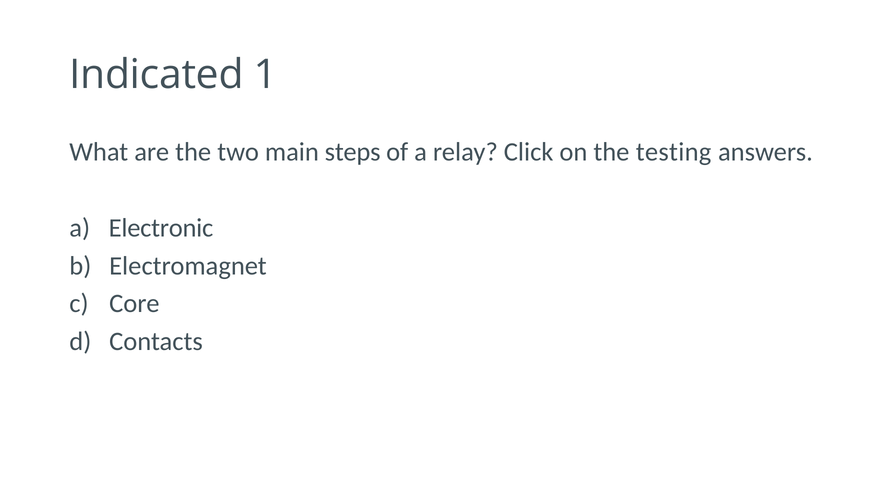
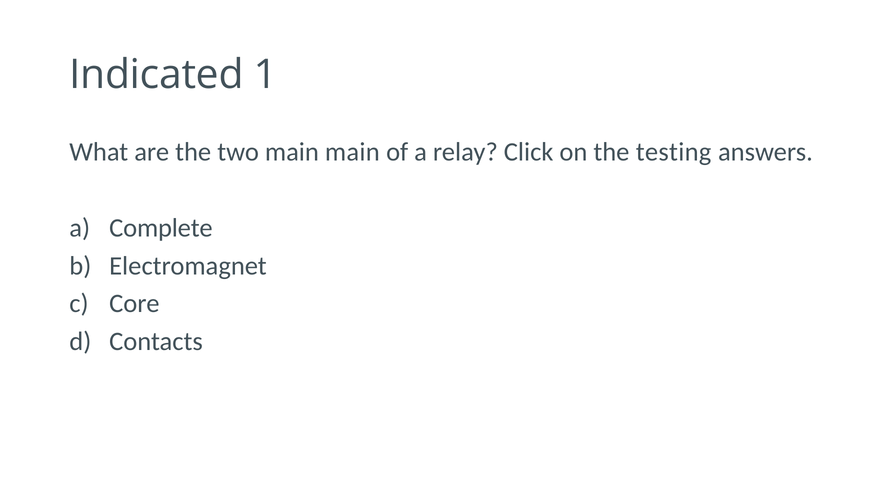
main steps: steps -> main (352, 152)
Electronic: Electronic -> Complete (161, 228)
